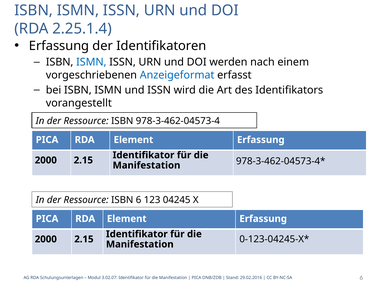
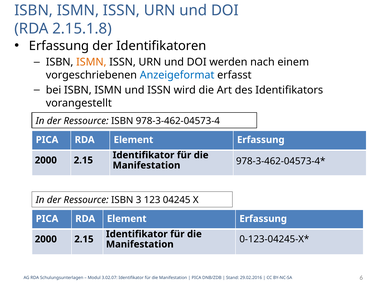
2.25.1.4: 2.25.1.4 -> 2.15.1.8 (82, 29)
ISMN colour: blue -> orange (91, 62)
ISBN 6: 6 -> 3 (139, 200)
